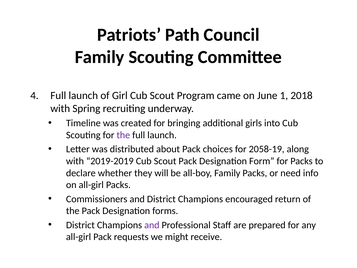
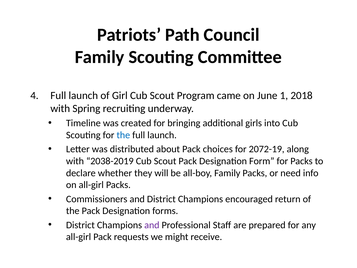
the colour: purple -> blue (123, 135)
2058-19: 2058-19 -> 2072-19 (267, 149)
2019-2019: 2019-2019 -> 2038-2019 (110, 161)
